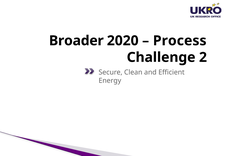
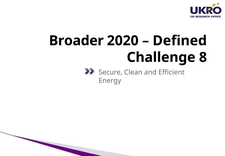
Process: Process -> Defined (180, 41)
2: 2 -> 8 (203, 57)
